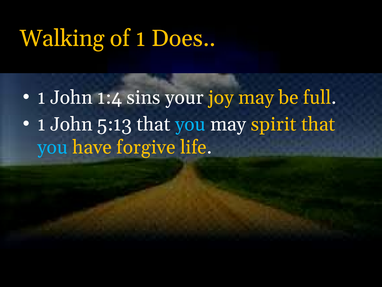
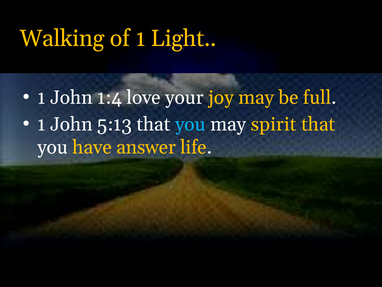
Does: Does -> Light (184, 38)
sins: sins -> love (144, 97)
you colour: light blue -> white (53, 147)
forgive: forgive -> answer (146, 147)
